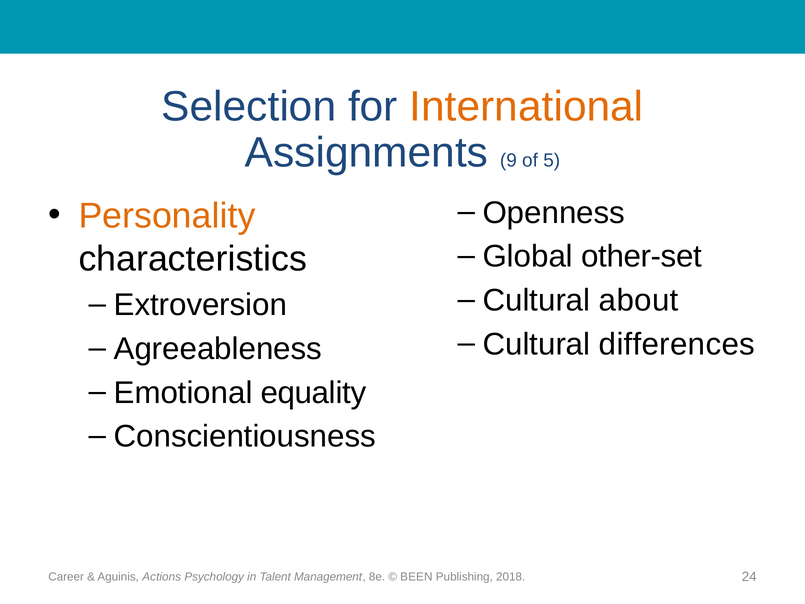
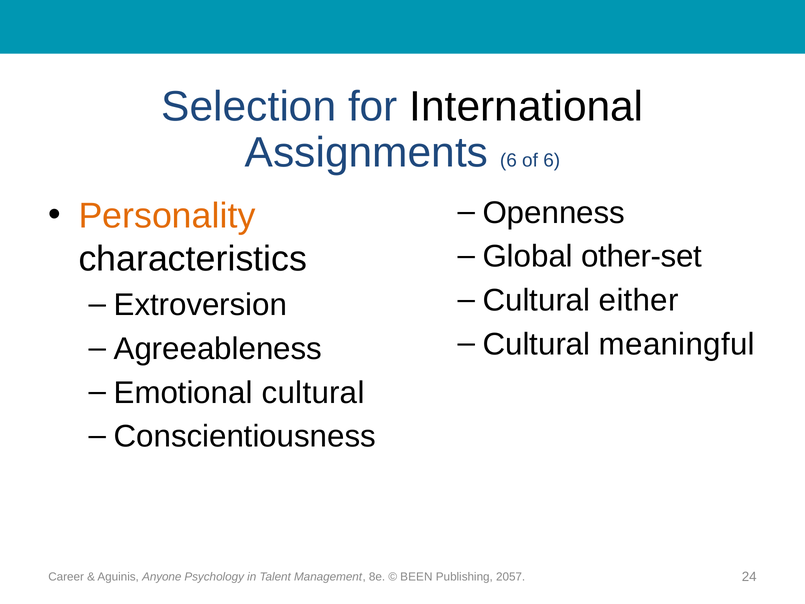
International colour: orange -> black (526, 107)
Assignments 9: 9 -> 6 (508, 160)
of 5: 5 -> 6 (552, 160)
about: about -> either (639, 300)
differences: differences -> meaningful (677, 344)
Emotional equality: equality -> cultural (313, 393)
Actions: Actions -> Anyone (162, 576)
2018: 2018 -> 2057 (511, 576)
